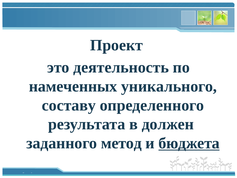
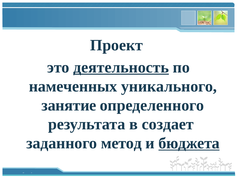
деятельность underline: none -> present (121, 67)
составу: составу -> занятие (69, 105)
должен: должен -> создает (168, 124)
